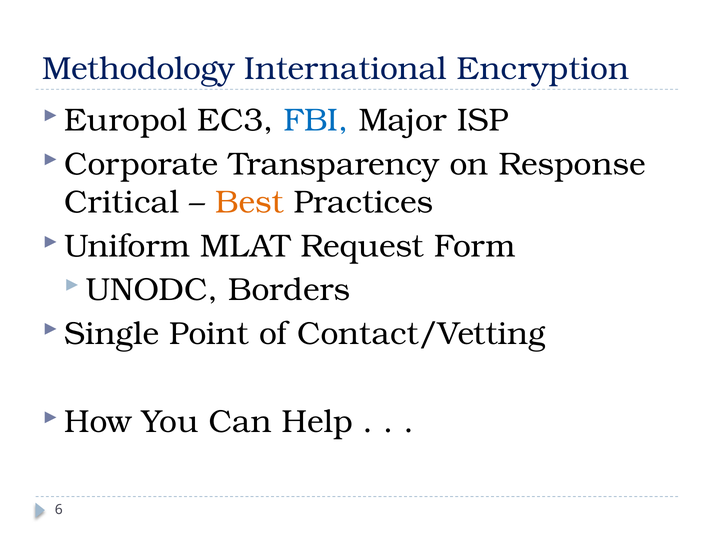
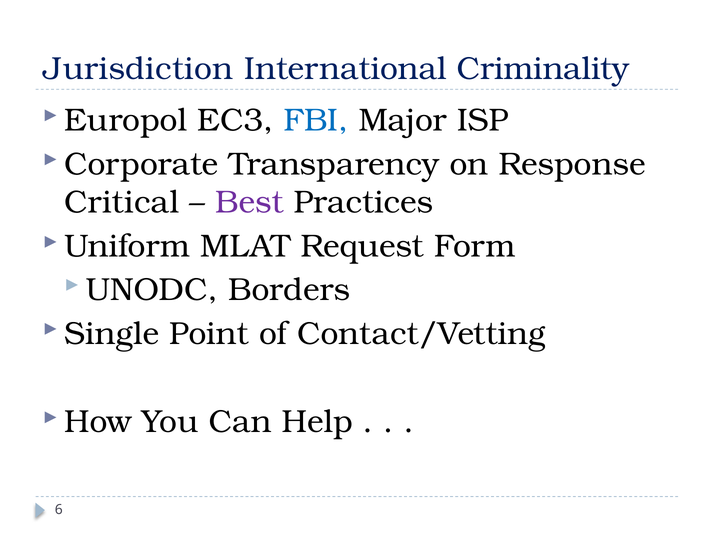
Methodology: Methodology -> Jurisdiction (138, 69)
Encryption: Encryption -> Criminality (543, 69)
Best colour: orange -> purple (250, 202)
